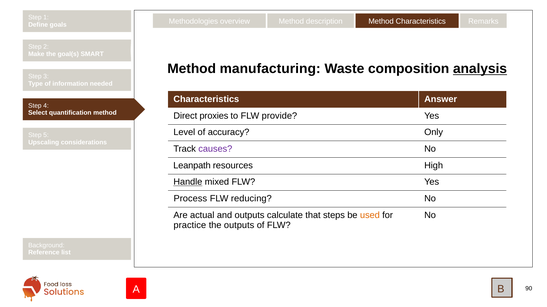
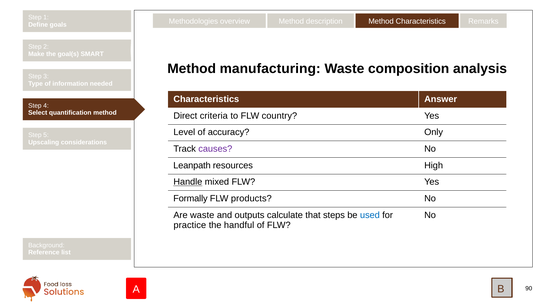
analysis underline: present -> none (480, 69)
proxies: proxies -> criteria (214, 116)
provide: provide -> country (279, 116)
Process: Process -> Formally (190, 199)
reducing: reducing -> products (251, 199)
Are actual: actual -> waste (202, 216)
used colour: orange -> blue (370, 216)
the outputs: outputs -> handful (239, 226)
